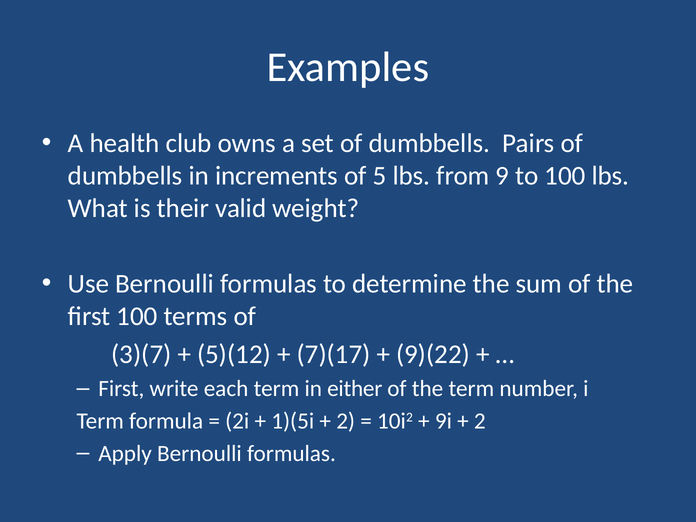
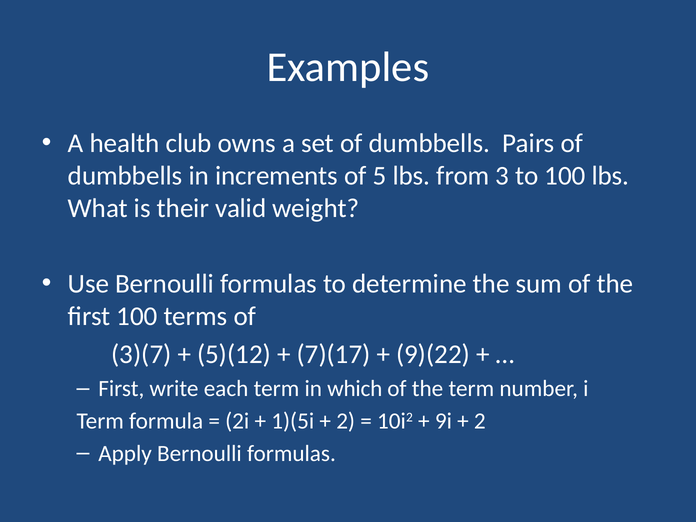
9: 9 -> 3 (502, 176)
either: either -> which (355, 389)
